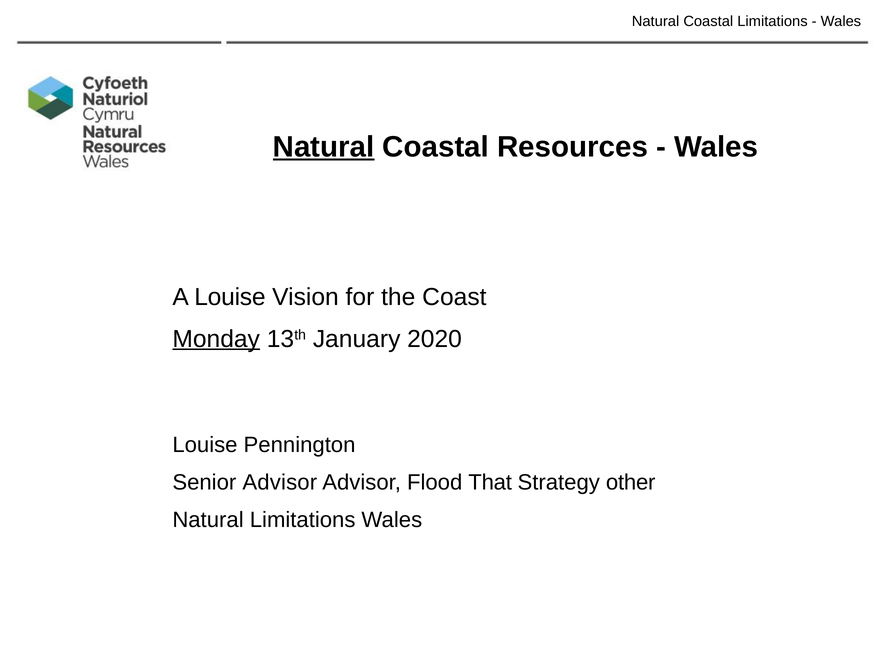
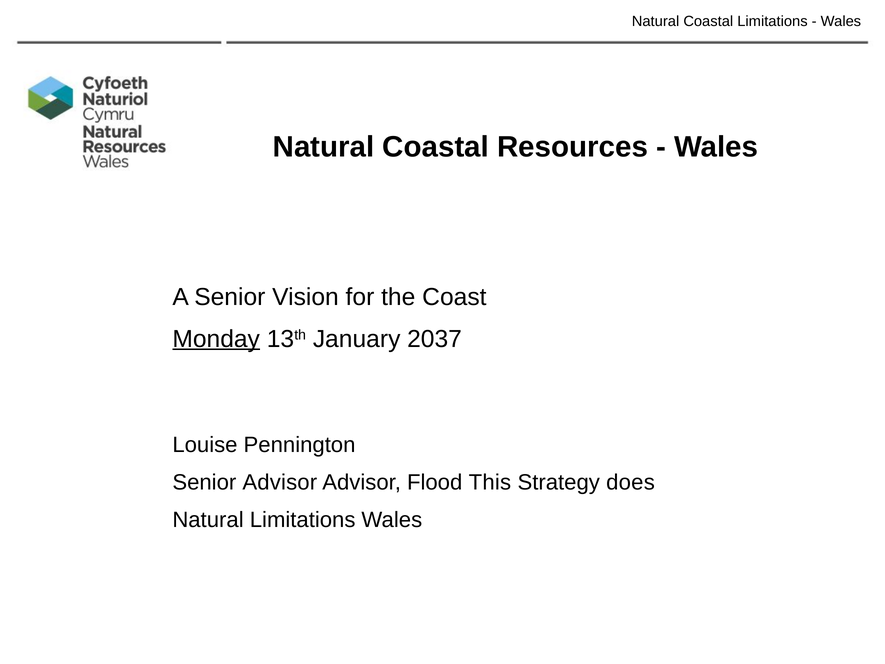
Natural underline: present -> none (324, 147)
A Louise: Louise -> Senior (230, 297)
2020: 2020 -> 2037 (435, 339)
That: That -> This (490, 482)
other: other -> does (631, 482)
